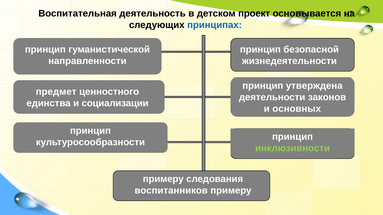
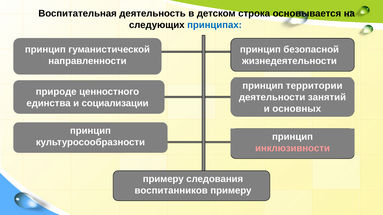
проект: проект -> строка (254, 13)
утверждена: утверждена -> территории (314, 86)
предмет: предмет -> природе (56, 92)
законов: законов -> занятий (327, 97)
инклюзивности colour: light green -> pink (293, 149)
